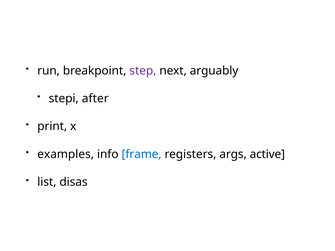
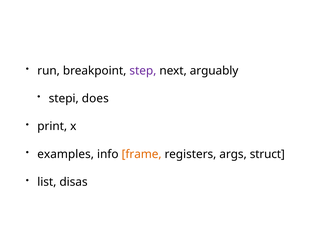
after: after -> does (95, 99)
frame colour: blue -> orange (142, 154)
active: active -> struct (267, 154)
